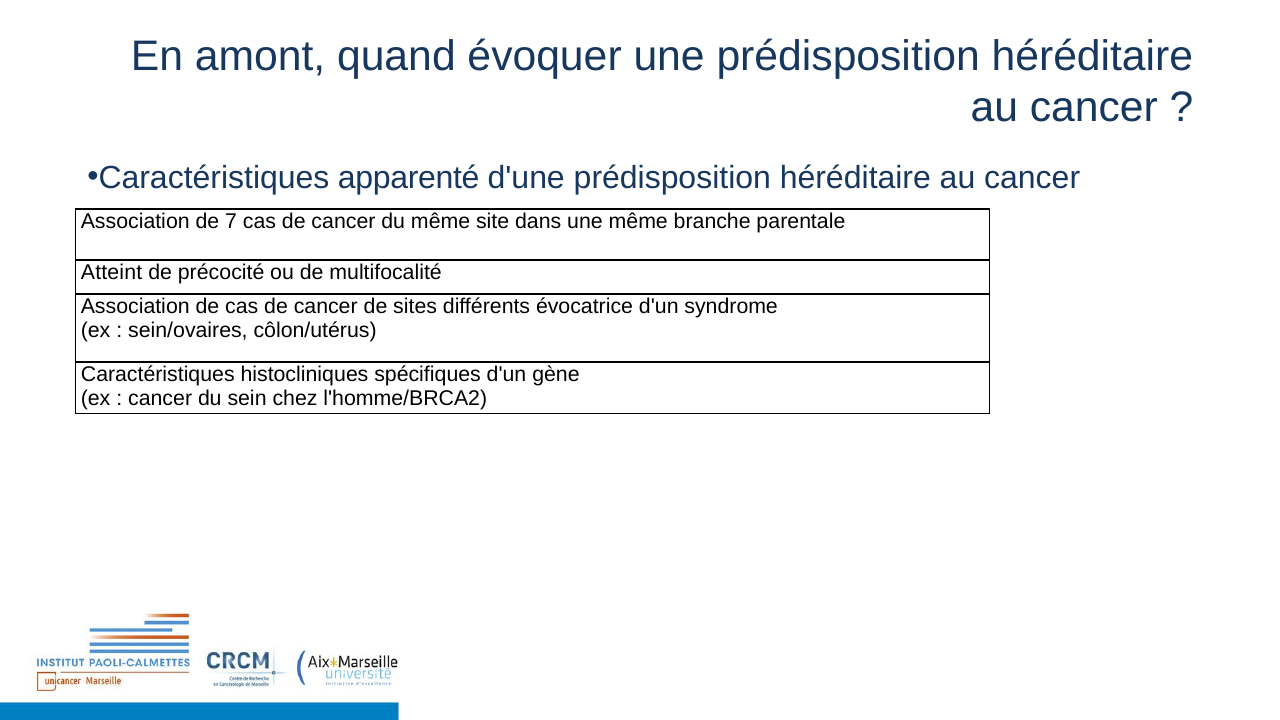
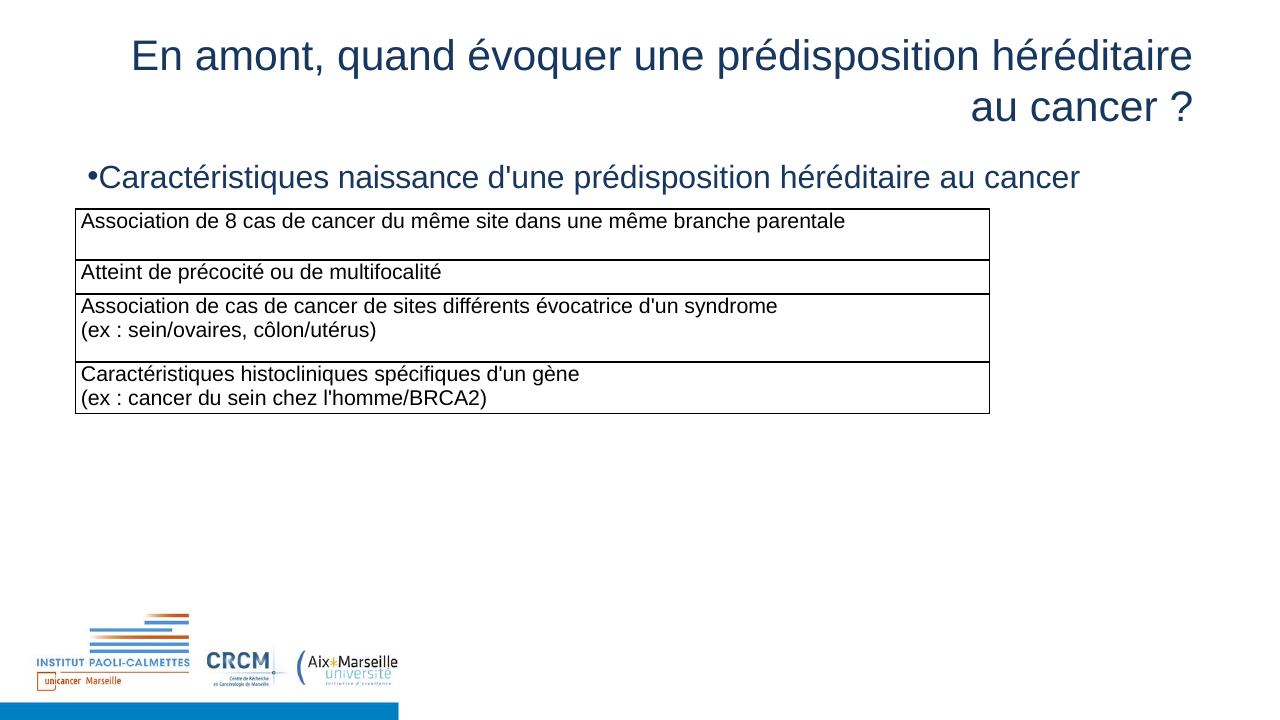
apparenté: apparenté -> naissance (409, 178)
7: 7 -> 8 (231, 221)
